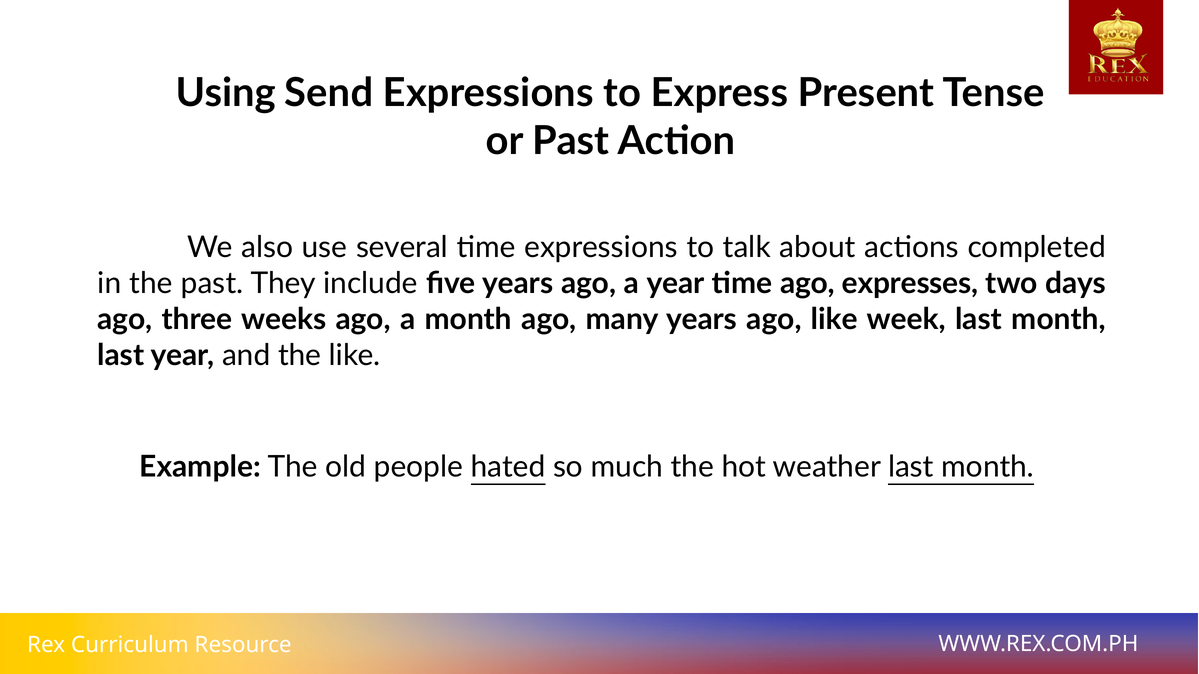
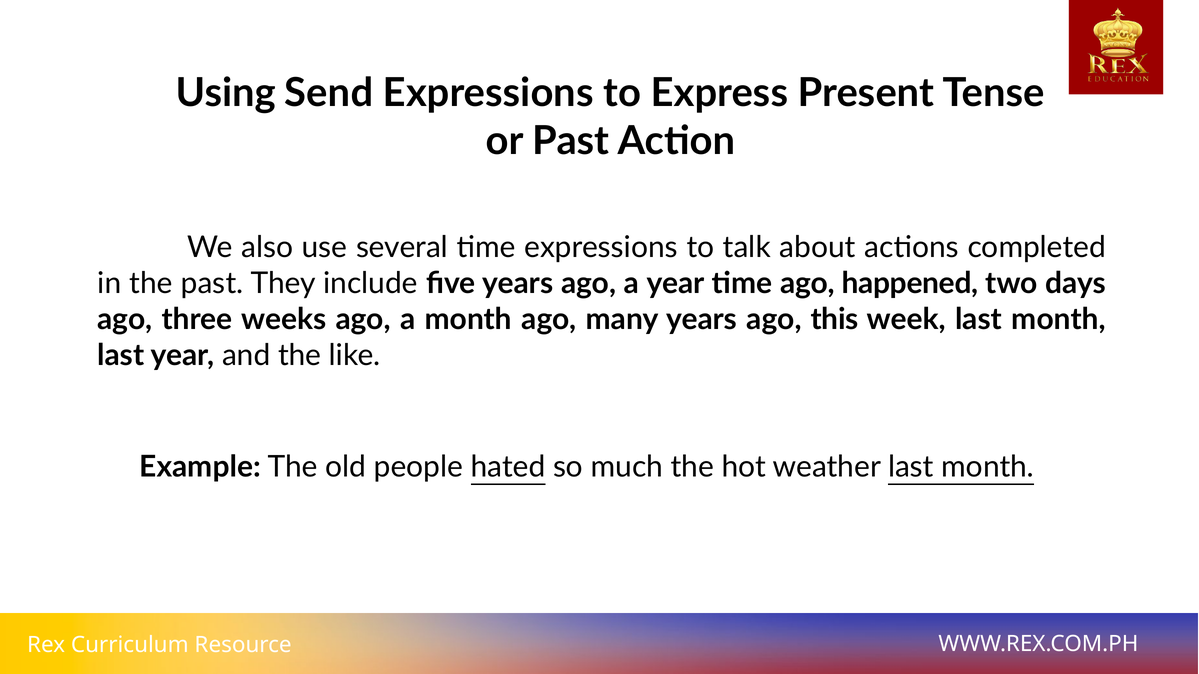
expresses: expresses -> happened (910, 284)
ago like: like -> this (835, 320)
